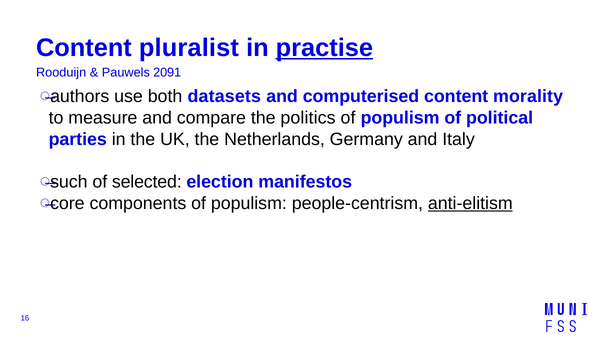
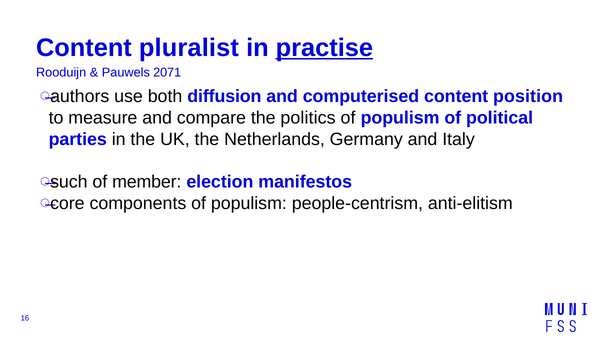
2091: 2091 -> 2071 (167, 73)
datasets: datasets -> diffusion (224, 97)
morality: morality -> position (528, 97)
selected: selected -> member (147, 182)
anti-elitism underline: present -> none (470, 203)
